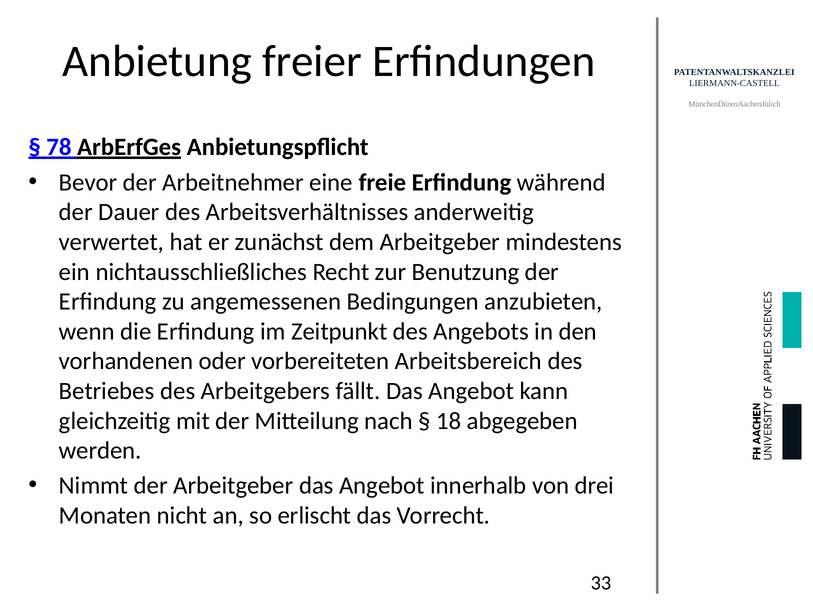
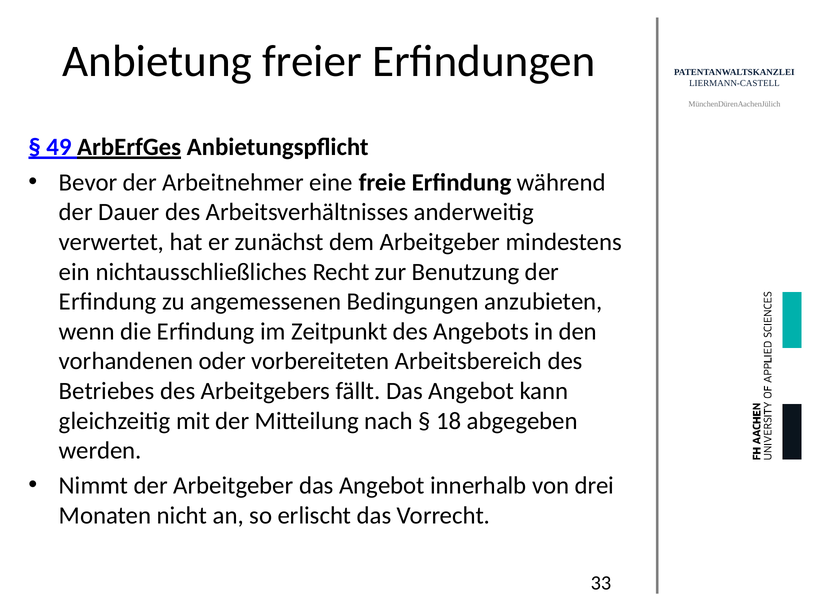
78: 78 -> 49 (59, 147)
